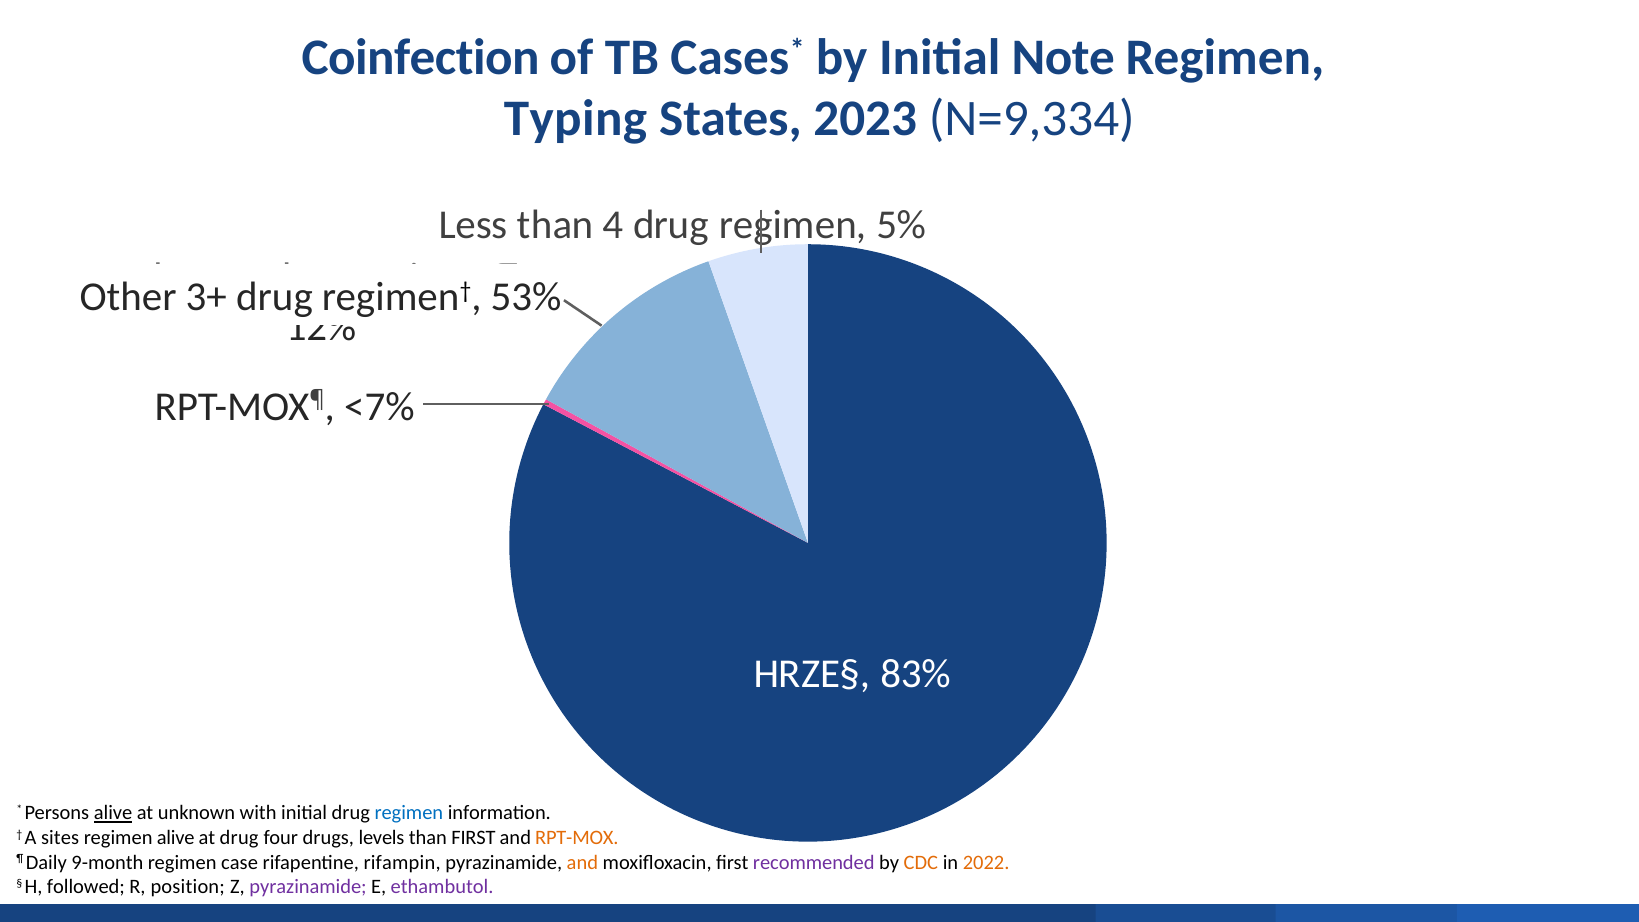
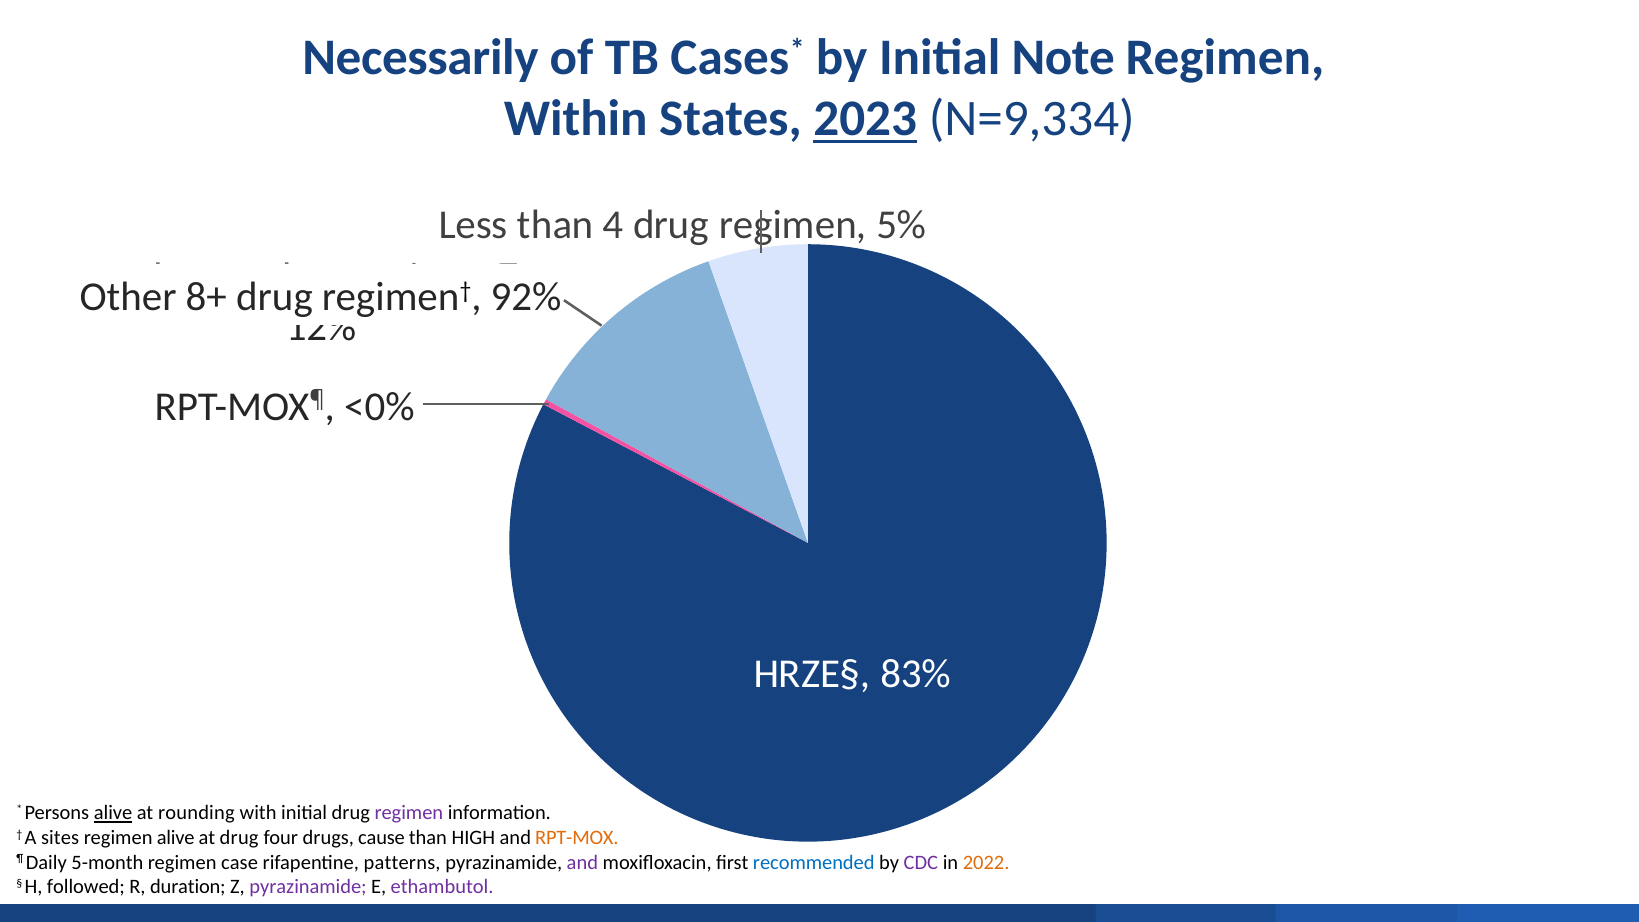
Coinfection: Coinfection -> Necessarily (420, 58)
Typing: Typing -> Within (576, 119)
2023 underline: none -> present (865, 119)
3+: 3+ -> 8+ (206, 297)
53%: 53% -> 92% (526, 297)
<7%: <7% -> <0% (379, 407)
unknown: unknown -> rounding (196, 813)
regimen colour: blue -> purple (409, 813)
levels: levels -> cause (381, 838)
than FIRST: FIRST -> HIGH (473, 838)
9-month: 9-month -> 5-month (107, 862)
rifampin: rifampin -> patterns (402, 862)
and colour: orange -> purple (582, 862)
recommended colour: purple -> blue (814, 862)
CDC colour: orange -> purple (921, 862)
position: position -> duration (188, 887)
